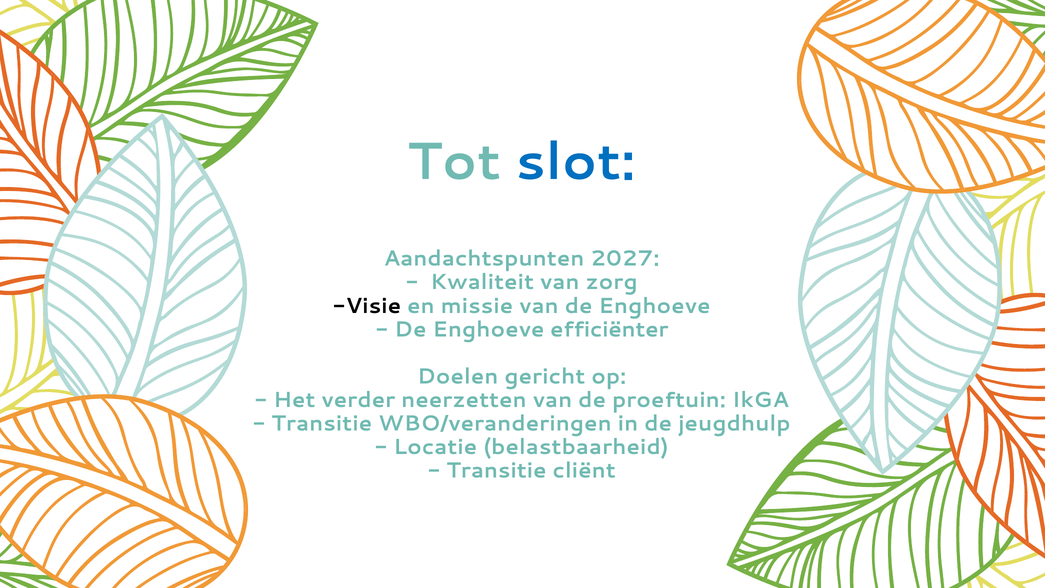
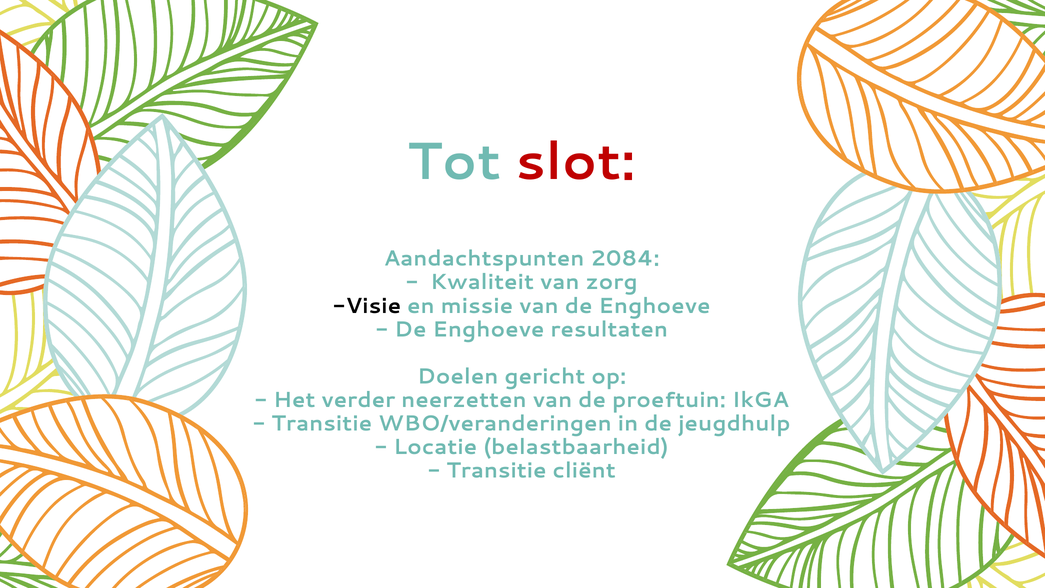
slot colour: blue -> red (576, 162)
2027: 2027 -> 2084 (625, 259)
efficiënter: efficiënter -> resultaten (609, 329)
